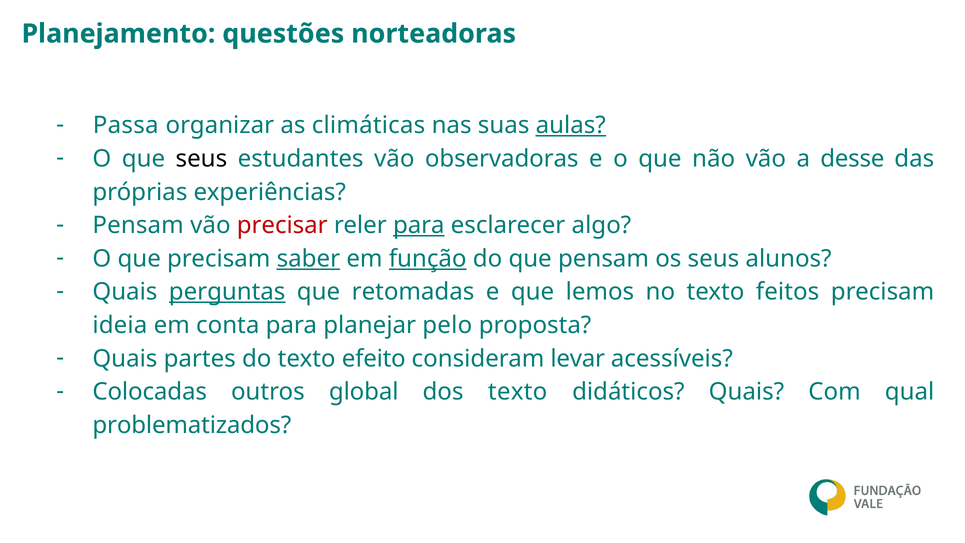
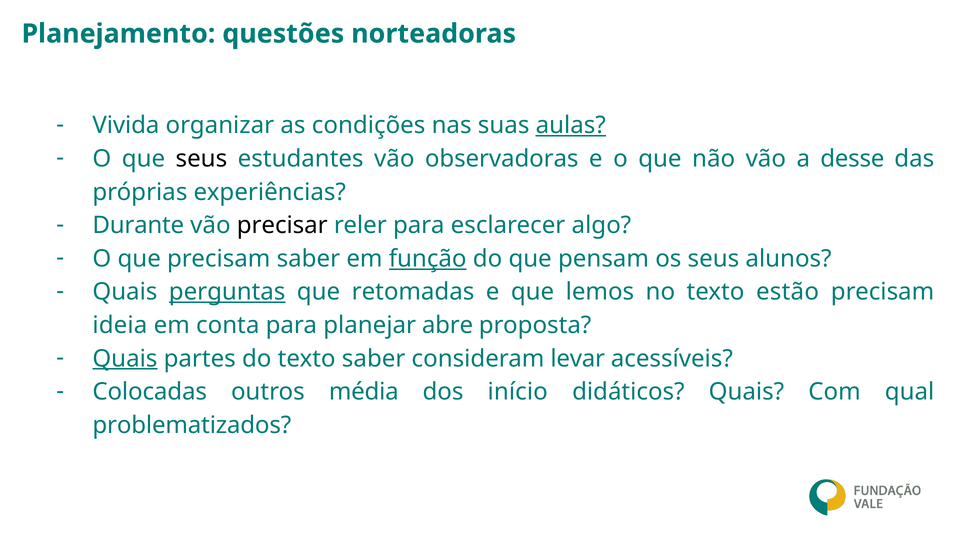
Passa: Passa -> Vivida (126, 125)
climáticas: climáticas -> condições (369, 125)
Pensam: Pensam -> Durante (138, 225)
precisar colour: red -> black (282, 225)
para underline: present -> none (419, 225)
saber underline: present -> none (308, 259)
feitos: feitos -> estão (788, 292)
pelo: pelo -> abre (448, 325)
Quais underline: none -> present (125, 358)
texto efeito: efeito -> saber (374, 358)
global: global -> média (364, 392)
dos texto: texto -> início (518, 392)
